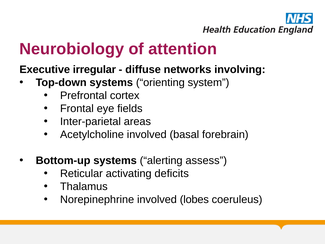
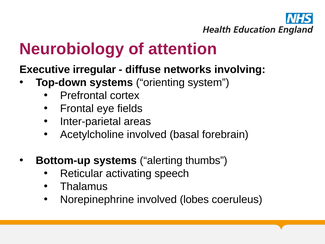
assess: assess -> thumbs (206, 160)
deficits: deficits -> speech (172, 173)
